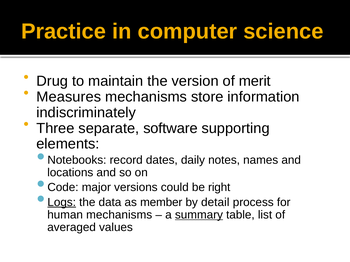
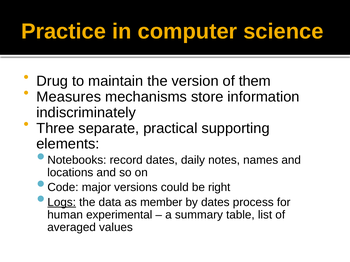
merit: merit -> them (255, 81)
software: software -> practical (170, 128)
by detail: detail -> dates (215, 203)
human mechanisms: mechanisms -> experimental (119, 215)
summary underline: present -> none (199, 215)
